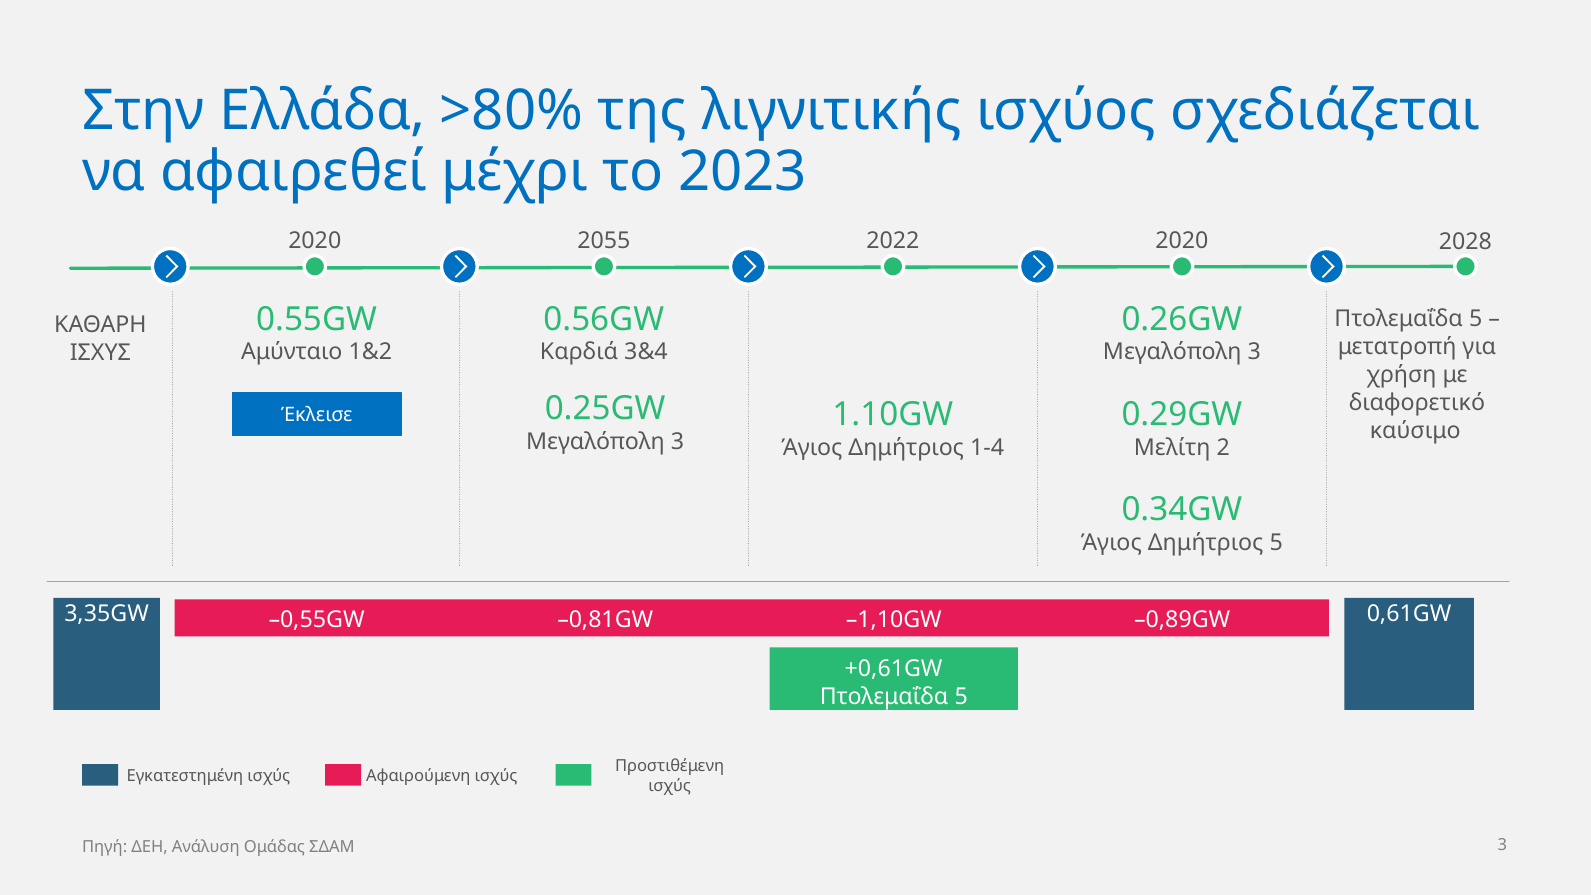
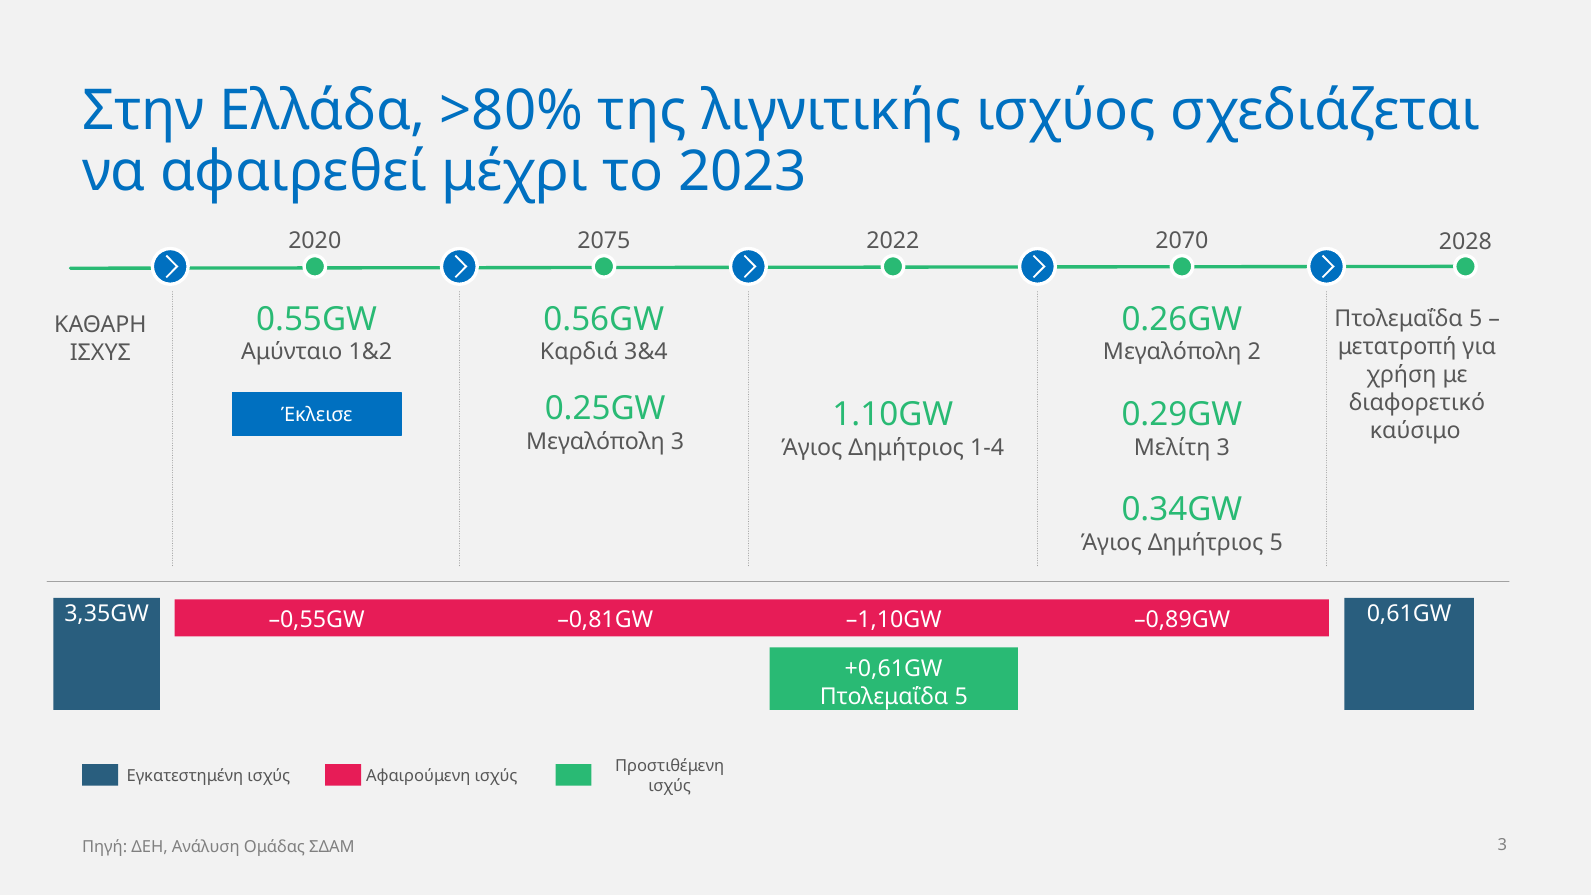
2055: 2055 -> 2075 (604, 240)
2022 2020: 2020 -> 2070 (1182, 240)
3: 3 -> 2 (1254, 352)
Μελίτη 2: 2 -> 3 (1223, 447)
